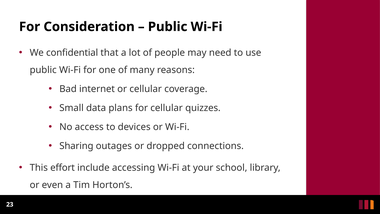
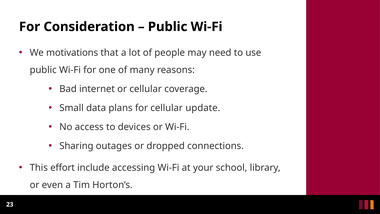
confidential: confidential -> motivations (72, 53)
quizzes: quizzes -> update (203, 108)
